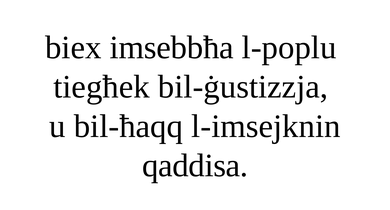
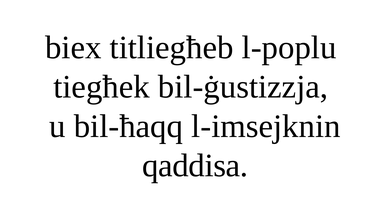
imsebbħa: imsebbħa -> titliegħeb (172, 47)
